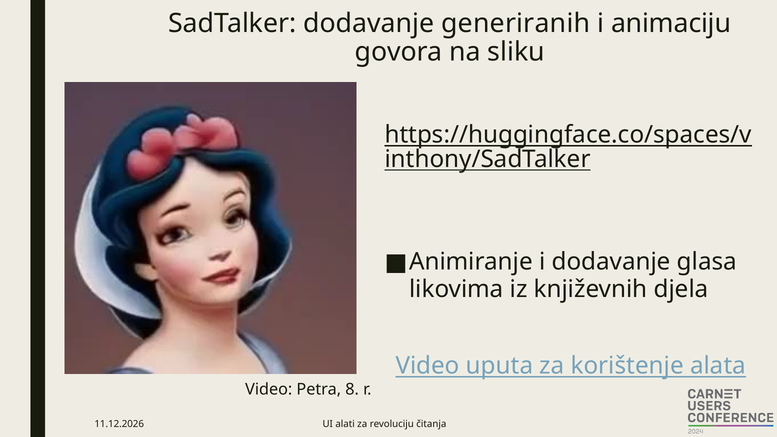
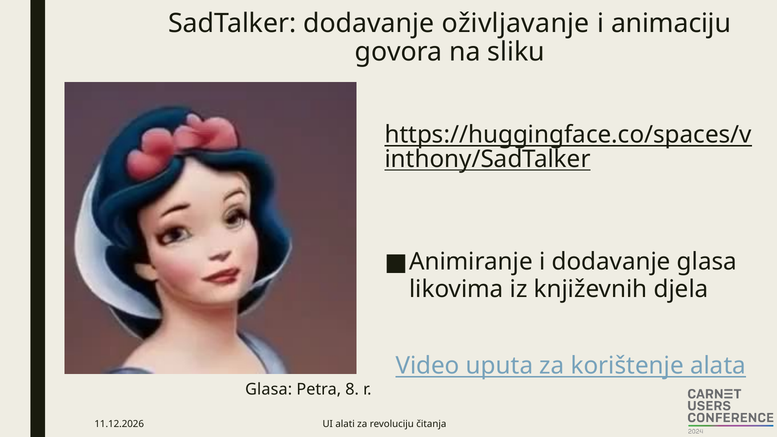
generiranih: generiranih -> oživljavanje (516, 23)
Video: Video -> Glasa (269, 390)
